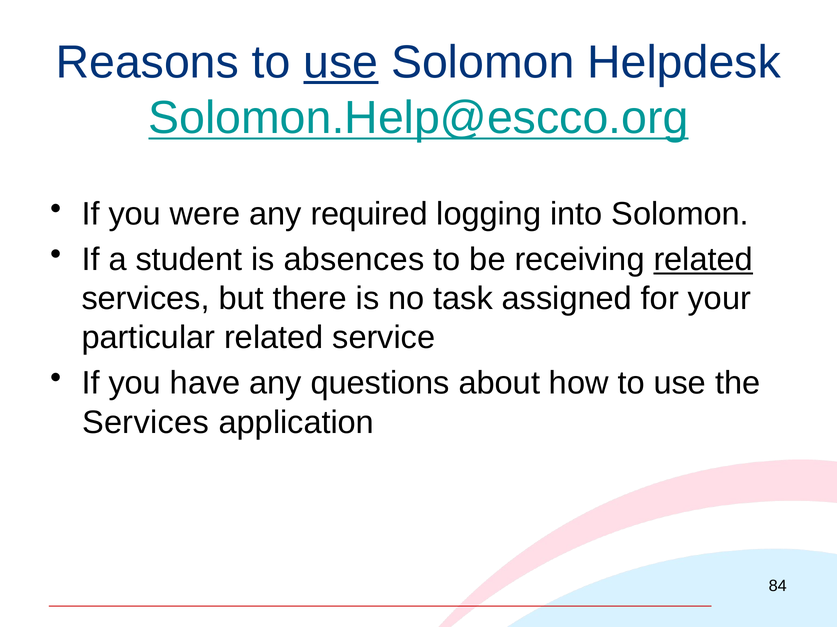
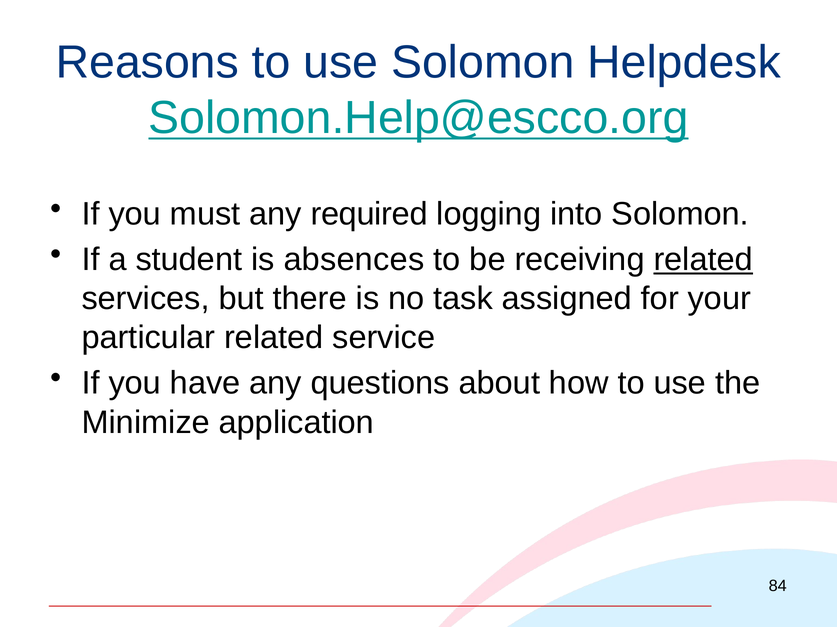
use underline: present -> none (341, 63)
were: were -> must (205, 214)
Services: Services -> Minimize (146, 423)
